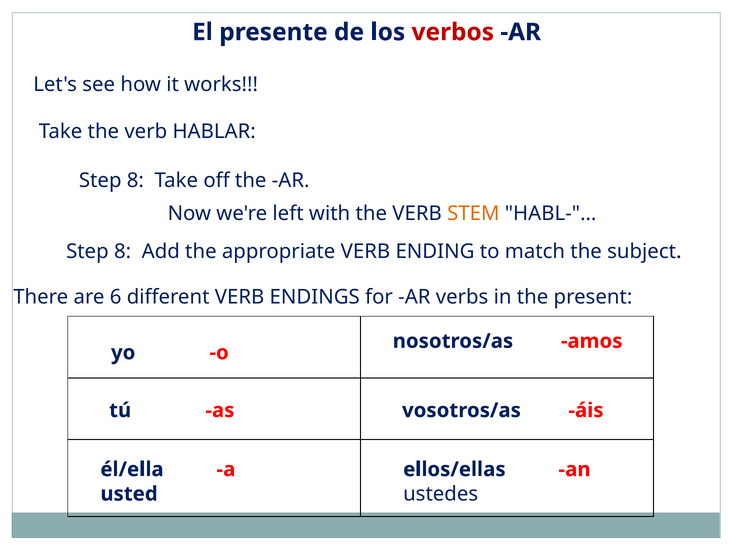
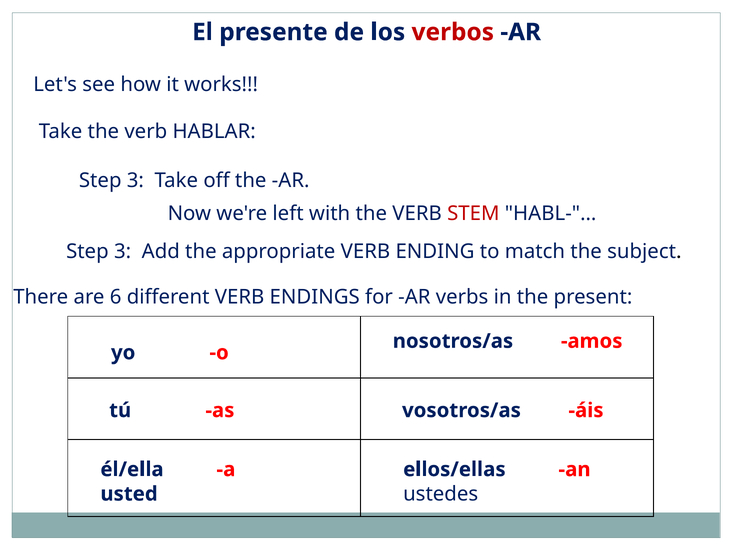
8: 8 -> 3 (135, 180)
STEM colour: orange -> red (473, 213)
8: 8 -> 3 (123, 251)
